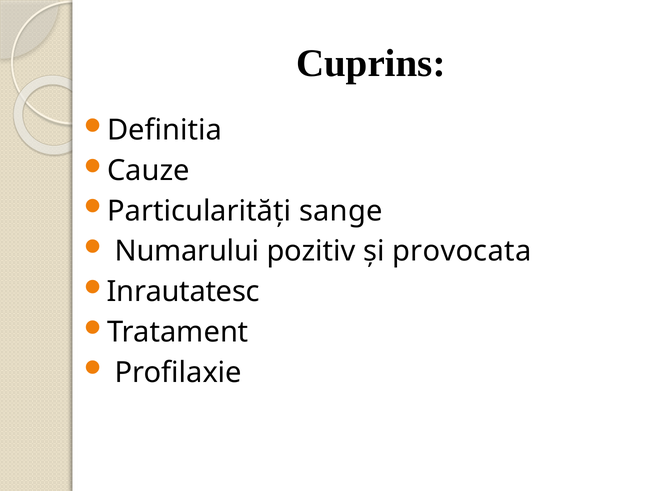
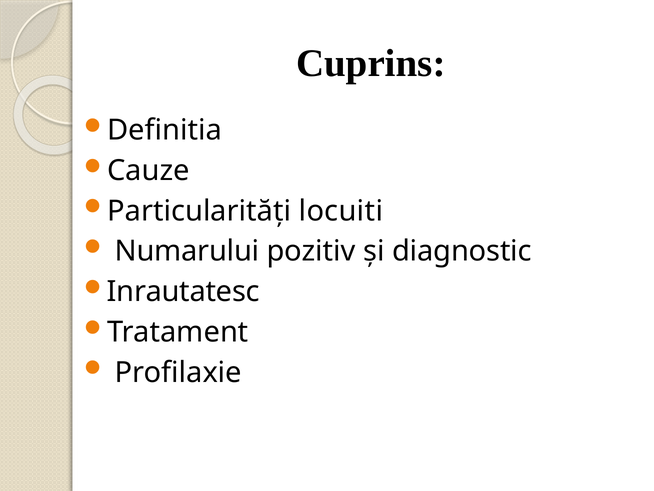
sange: sange -> locuiti (341, 211)
provocata: provocata -> diagnostic (462, 251)
